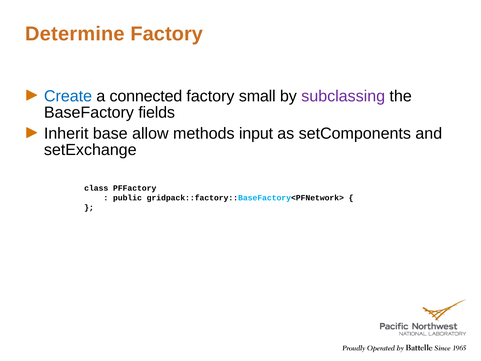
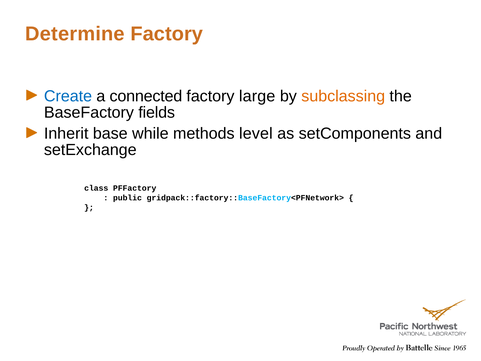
small: small -> large (257, 96)
subclassing colour: purple -> orange (343, 96)
allow: allow -> while (150, 134)
input: input -> level (256, 134)
